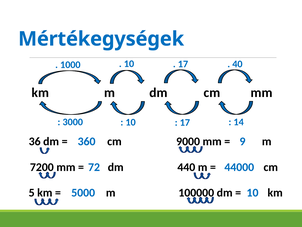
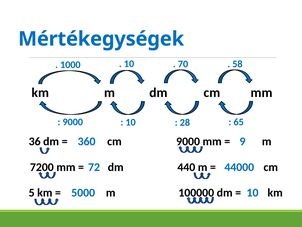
40: 40 -> 58 (237, 64)
17: 17 -> 70 (183, 64)
3000: 3000 -> 9000 (73, 122)
17: 17 -> 28 (185, 122)
14: 14 -> 65 (239, 122)
